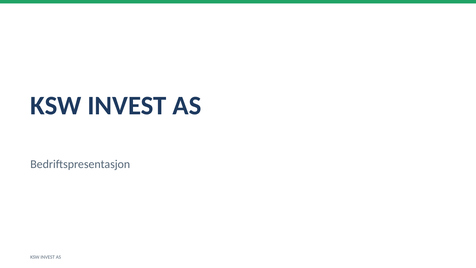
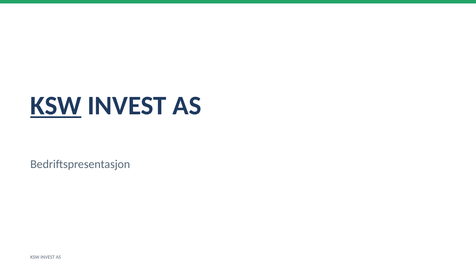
KSW underline: none -> present (56, 106)
